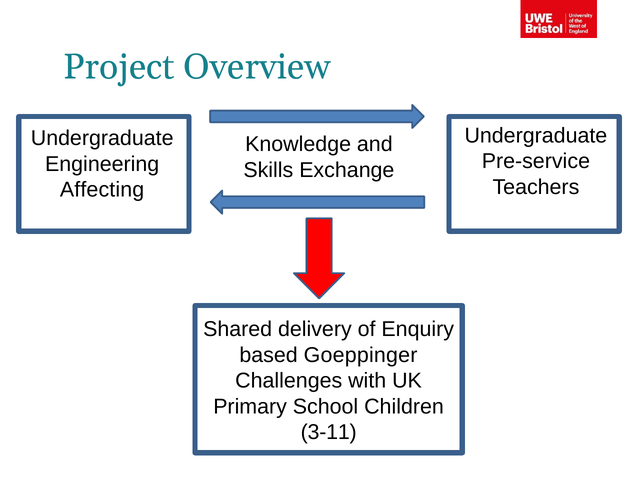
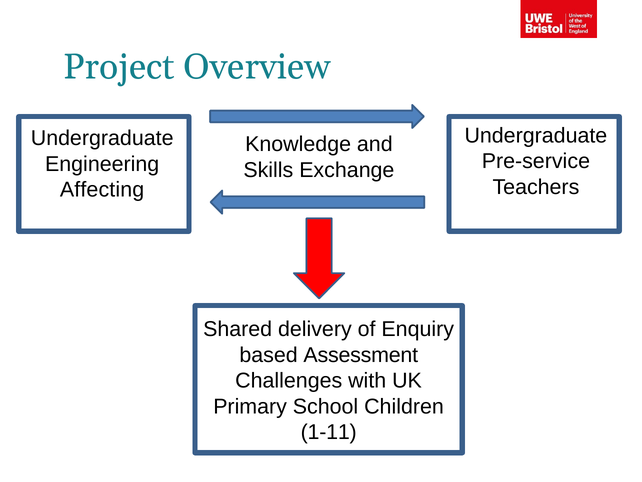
Goeppinger: Goeppinger -> Assessment (361, 355)
3-11: 3-11 -> 1-11 (329, 432)
